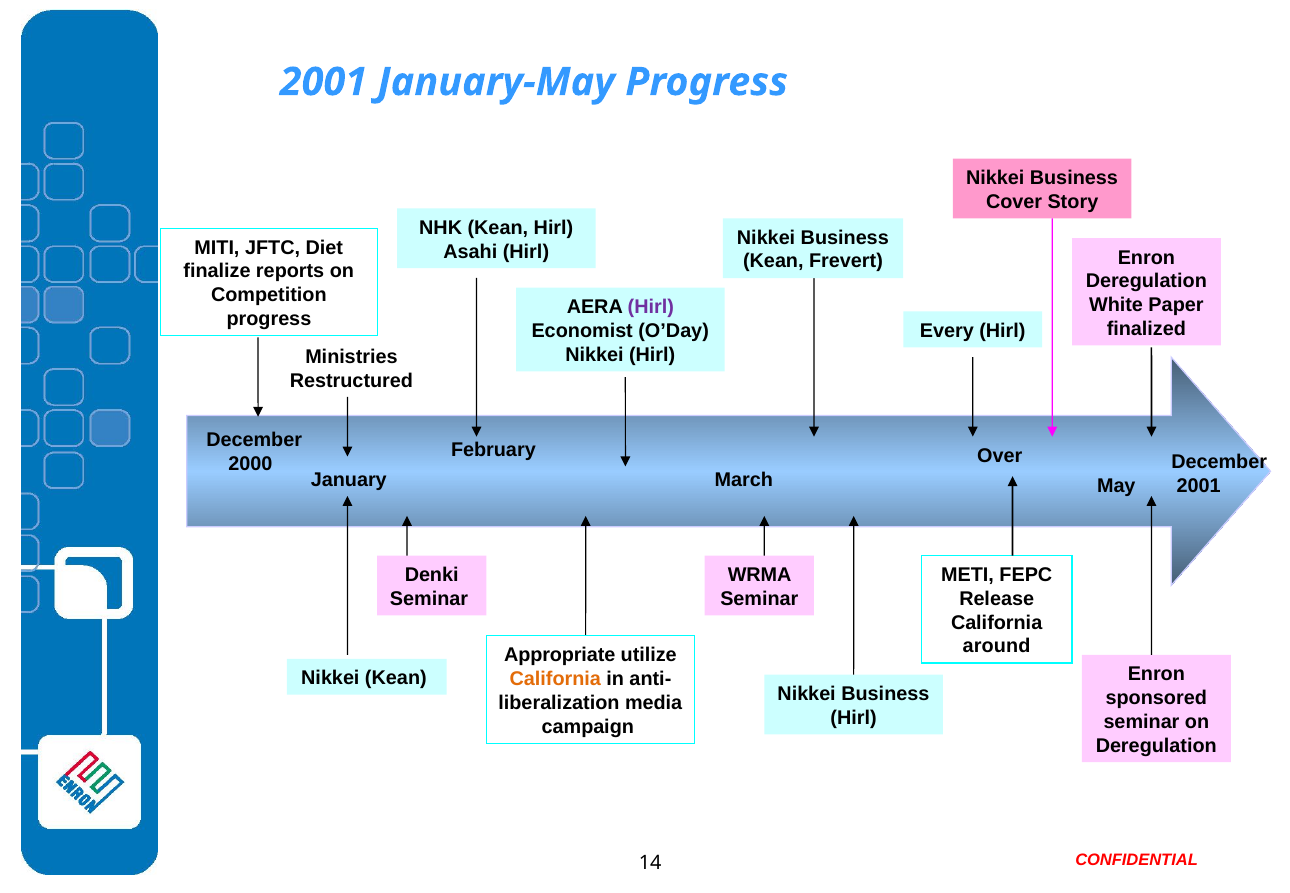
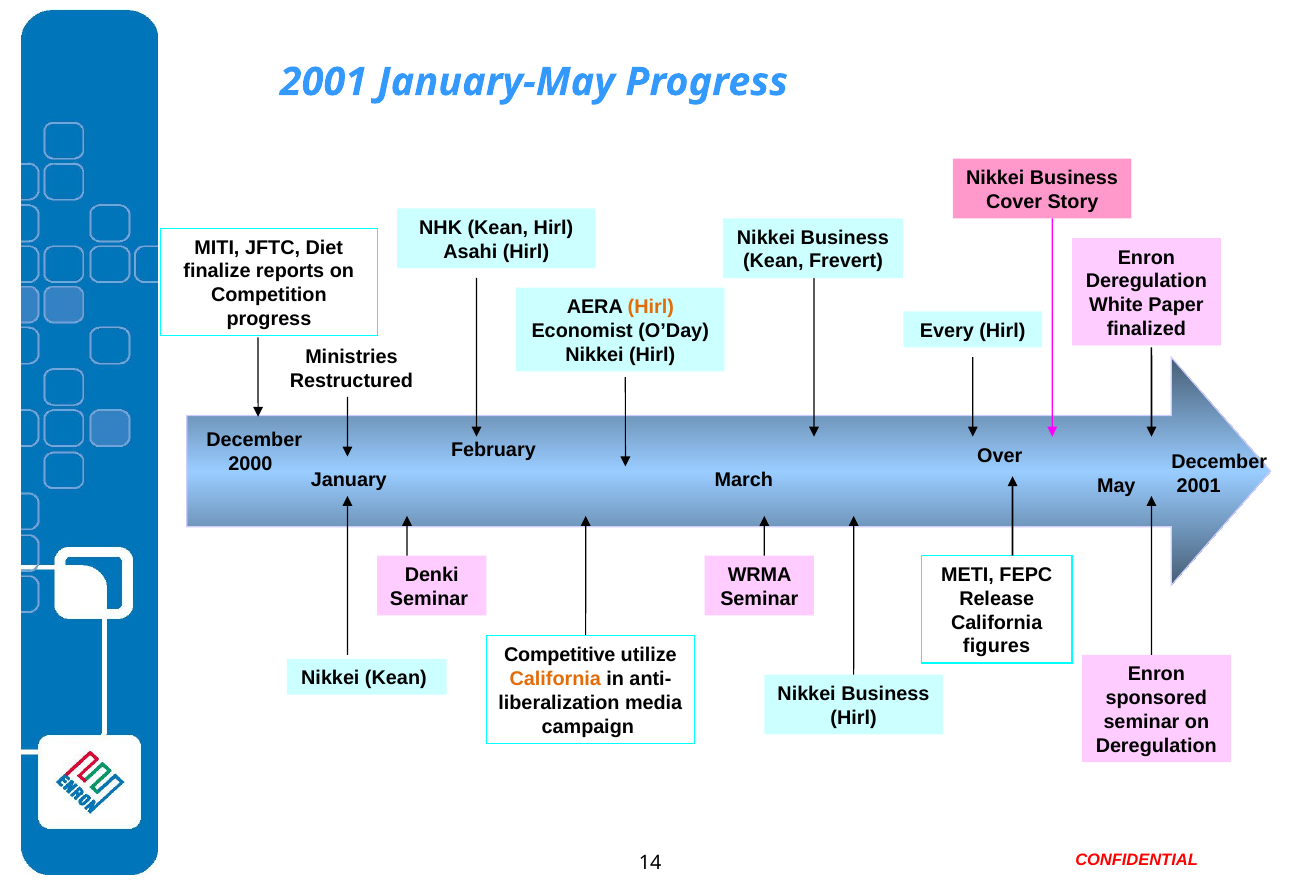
Hirl colour: purple -> orange (651, 307)
around: around -> figures (997, 647)
Appropriate: Appropriate -> Competitive (560, 655)
